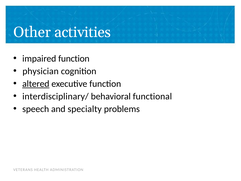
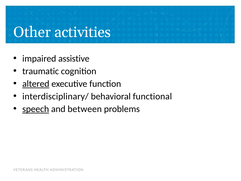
impaired function: function -> assistive (74, 58)
physician: physician -> traumatic (41, 71)
speech underline: none -> present (36, 109)
specialty: specialty -> between (85, 109)
